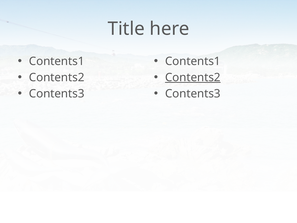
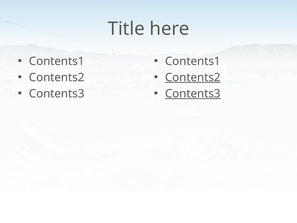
Contents3 underline: none -> present (193, 94)
